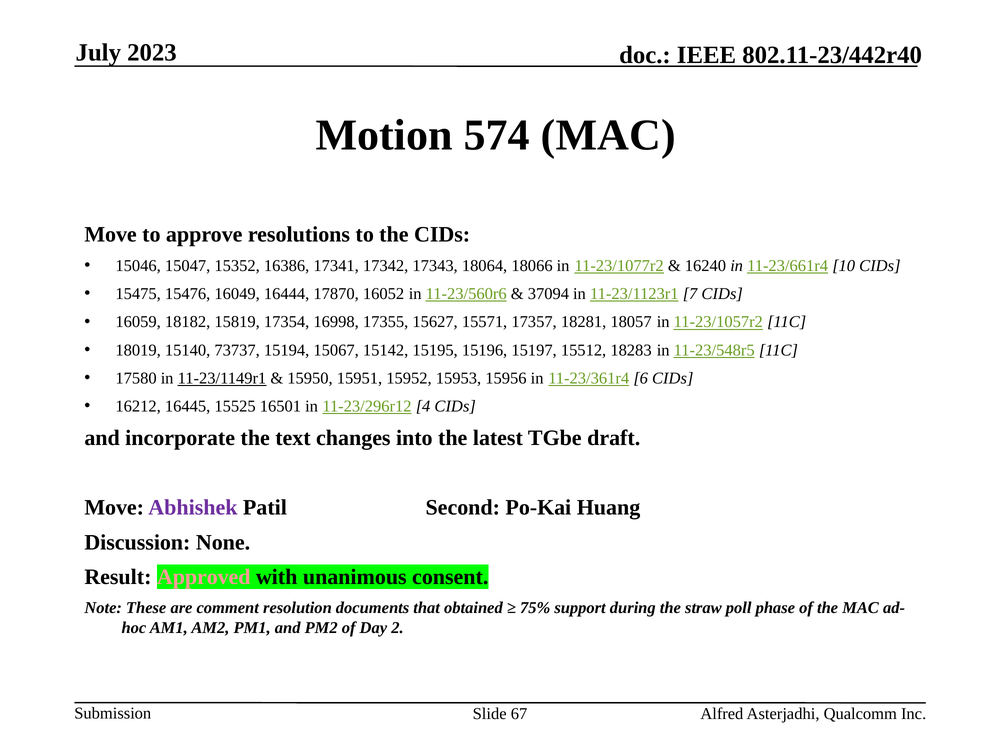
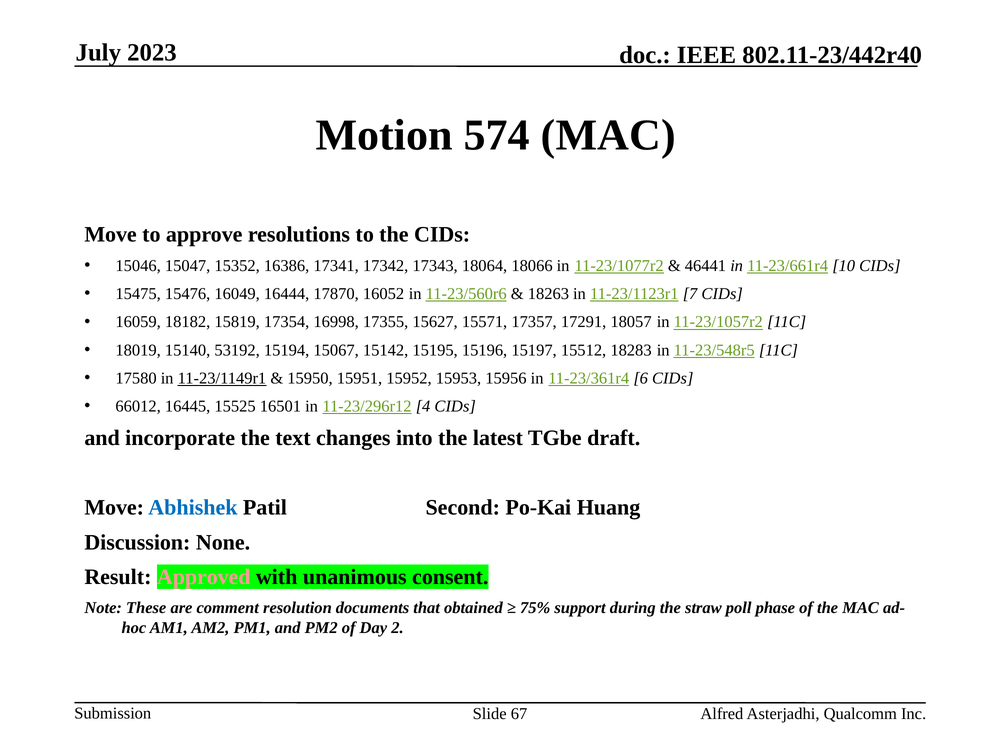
16240: 16240 -> 46441 (705, 266)
37094: 37094 -> 18263 (548, 294)
18281: 18281 -> 17291 (584, 322)
73737: 73737 -> 53192 (237, 350)
16212: 16212 -> 66012 (138, 406)
Abhishek colour: purple -> blue (193, 508)
